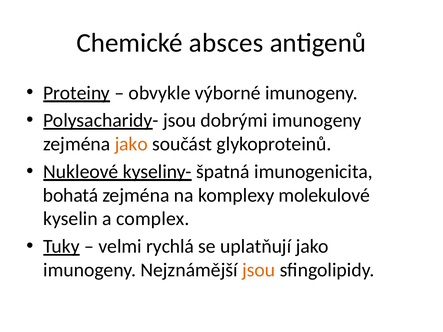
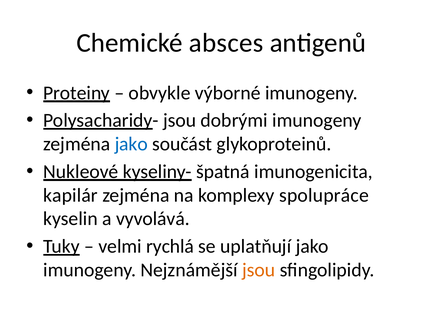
jako colour: orange -> blue (131, 144)
bohatá: bohatá -> kapilár (70, 195)
molekulové: molekulové -> spolupráce (324, 195)
complex: complex -> vyvolává (153, 219)
